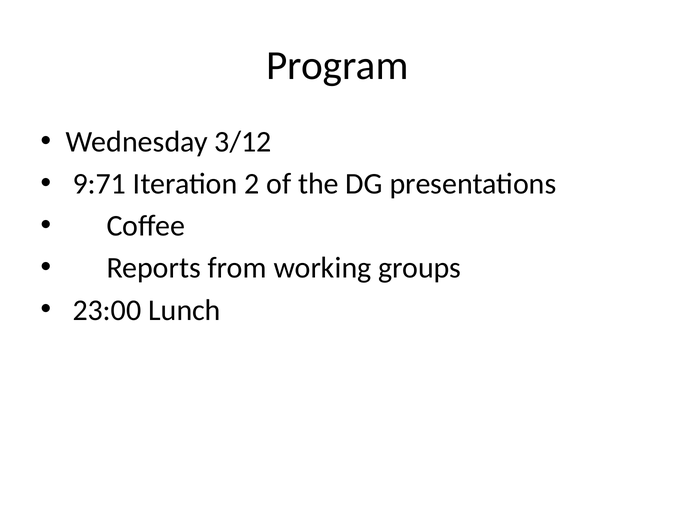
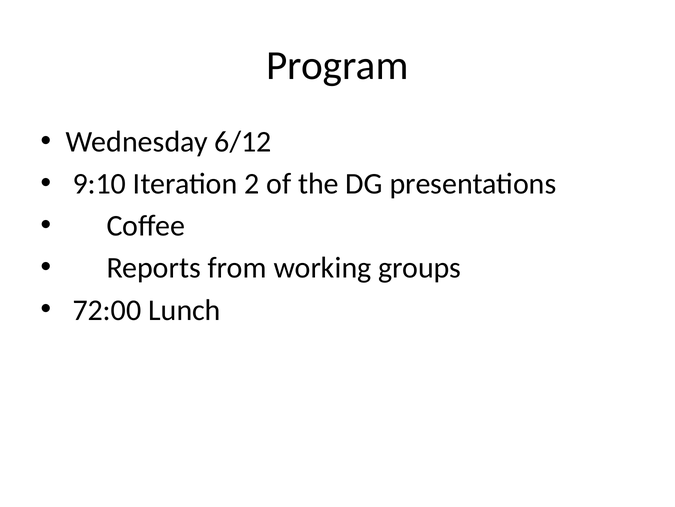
3/12: 3/12 -> 6/12 (243, 142)
9:71: 9:71 -> 9:10 (99, 184)
23:00: 23:00 -> 72:00 (107, 310)
